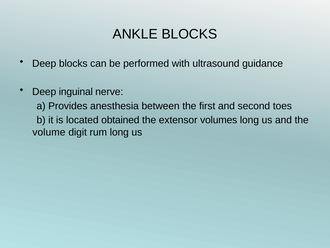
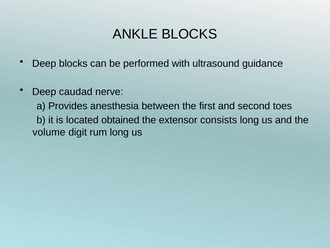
inguinal: inguinal -> caudad (76, 92)
volumes: volumes -> consists (219, 120)
